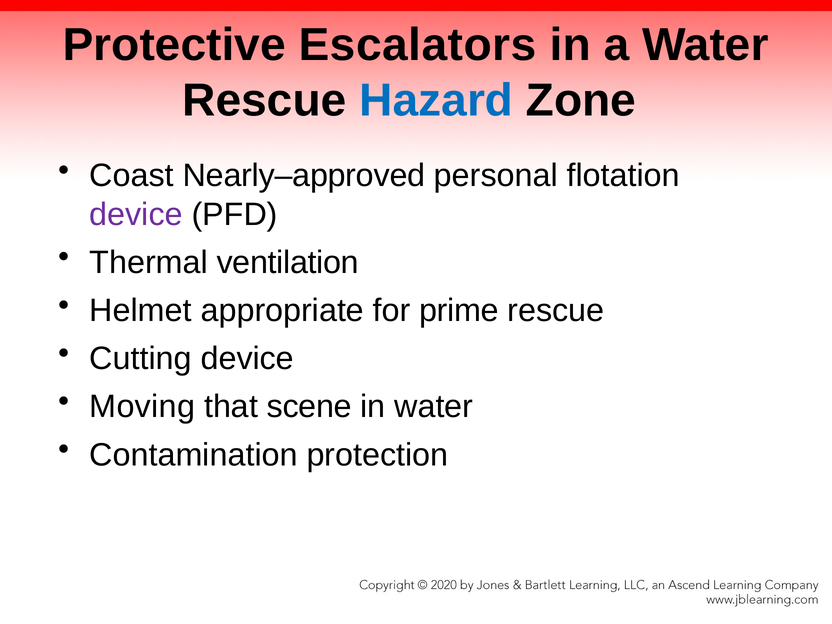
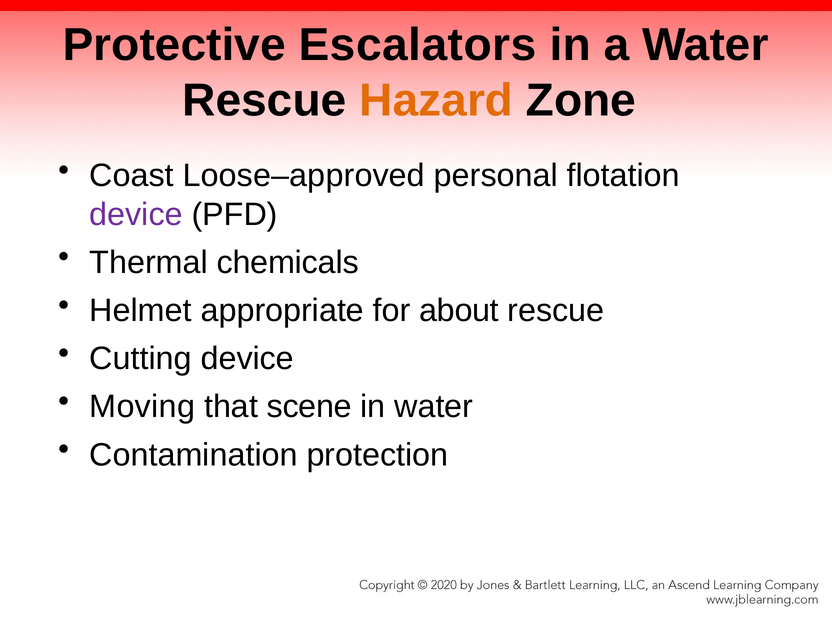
Hazard colour: blue -> orange (436, 100)
Nearly–approved: Nearly–approved -> Loose–approved (304, 176)
ventilation: ventilation -> chemicals (288, 263)
prime: prime -> about (459, 311)
